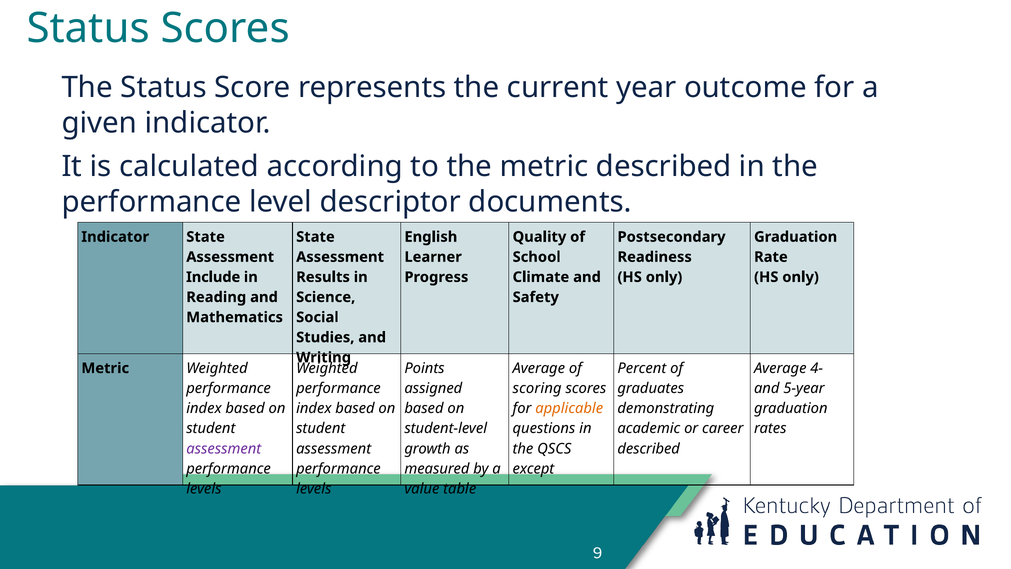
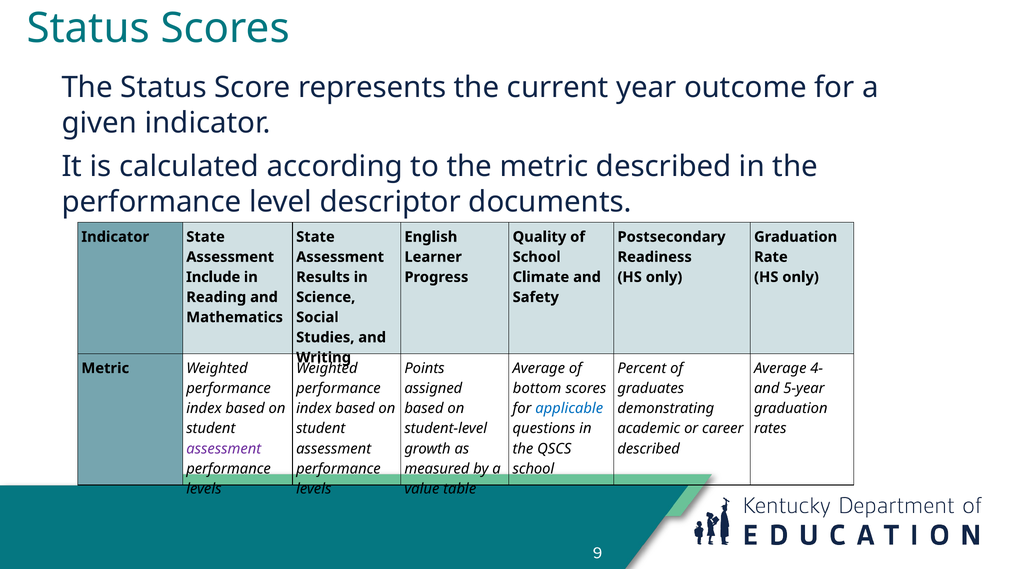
scoring: scoring -> bottom (537, 388)
applicable colour: orange -> blue (569, 408)
except: except -> school (533, 468)
